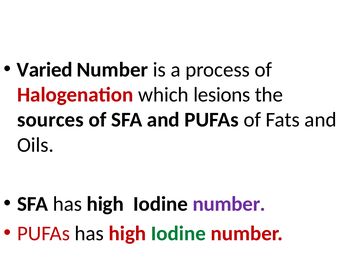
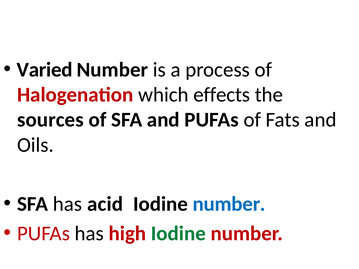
lesions: lesions -> effects (222, 95)
SFA has high: high -> acid (105, 204)
number colour: purple -> blue (229, 204)
